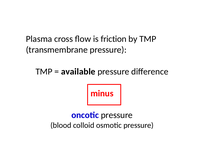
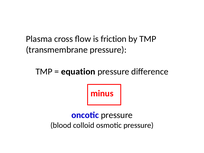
available: available -> equation (78, 72)
